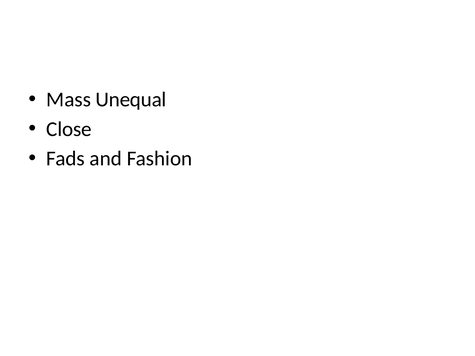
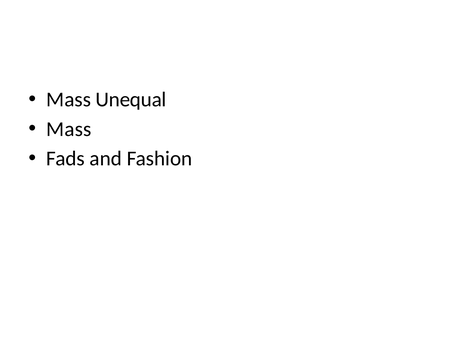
Close: Close -> Mass (69, 129)
